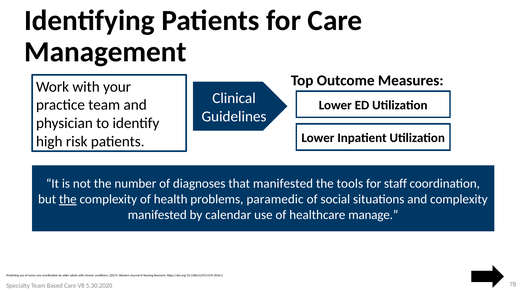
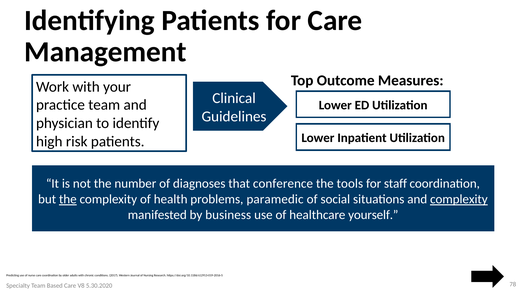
that manifested: manifested -> conference (283, 184)
complexity underline: none -> present (459, 200)
calendar: calendar -> business (228, 215)
manage: manage -> yourself (373, 215)
